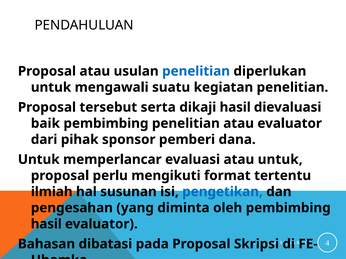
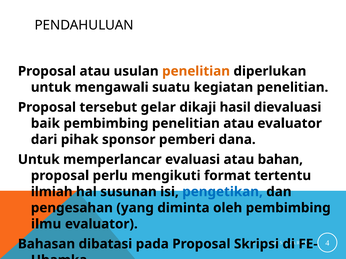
penelitian colour: blue -> orange (196, 71)
serta: serta -> gelar (158, 107)
atau untuk: untuk -> bahan (280, 160)
hasil: hasil -> ilmu (46, 224)
